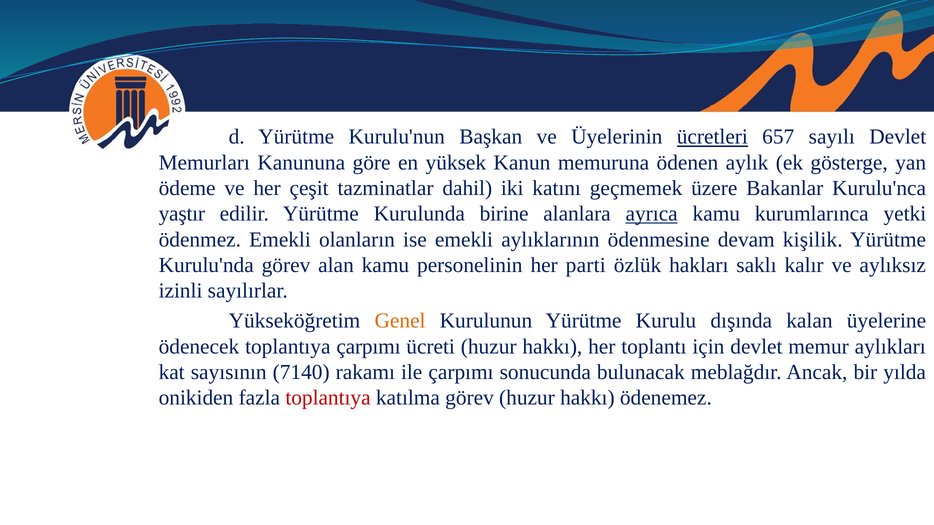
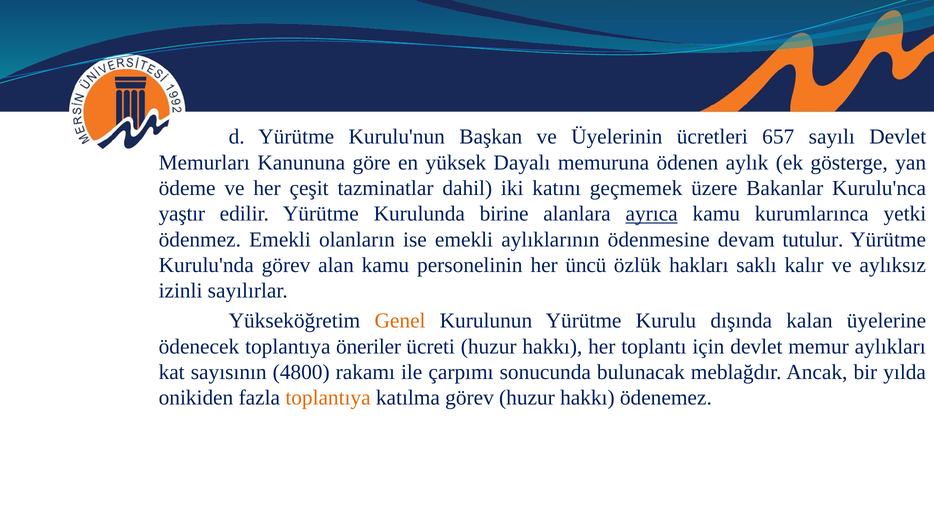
ücretleri underline: present -> none (712, 137)
Kanun: Kanun -> Dayalı (522, 163)
kişilik: kişilik -> tutulur (813, 240)
parti: parti -> üncü (586, 265)
toplantıya çarpımı: çarpımı -> öneriler (369, 347)
7140: 7140 -> 4800 (301, 372)
toplantıya colour: red -> orange (328, 398)
